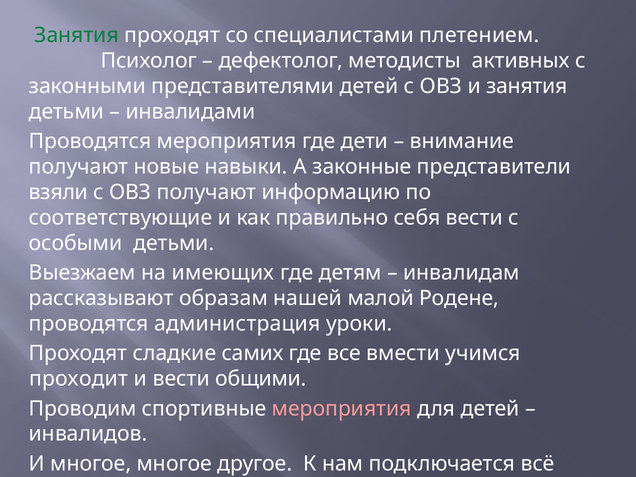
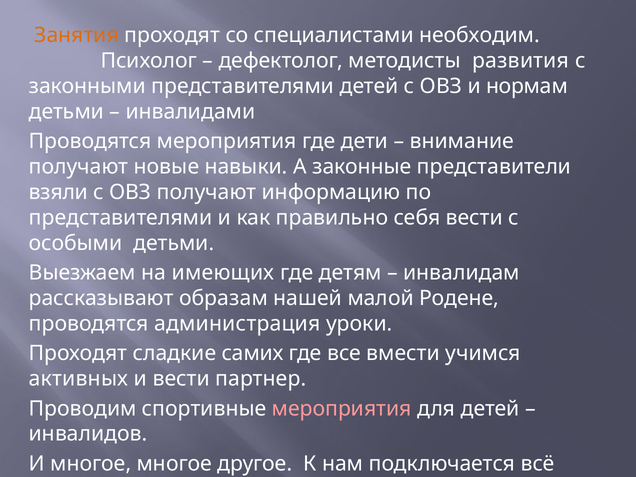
Занятия colour: green -> orange (77, 35)
плетением: плетением -> необходим (480, 35)
активных: активных -> развития (521, 61)
и занятия: занятия -> нормам (527, 86)
соответствующие: соответствующие -> представителями (121, 218)
проходит: проходит -> активных (79, 379)
общими: общими -> партнер (261, 379)
